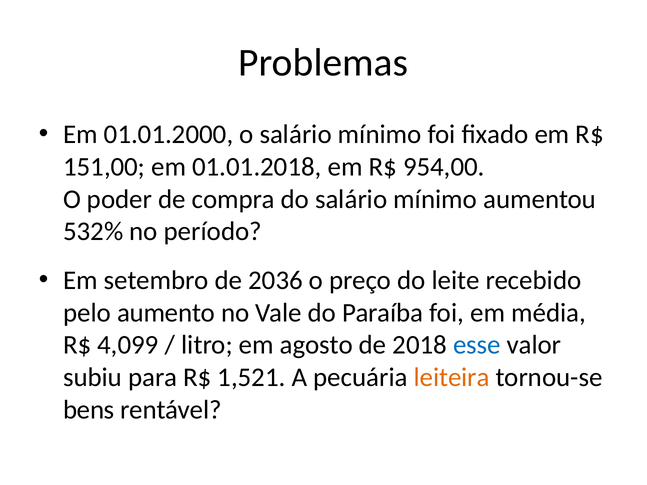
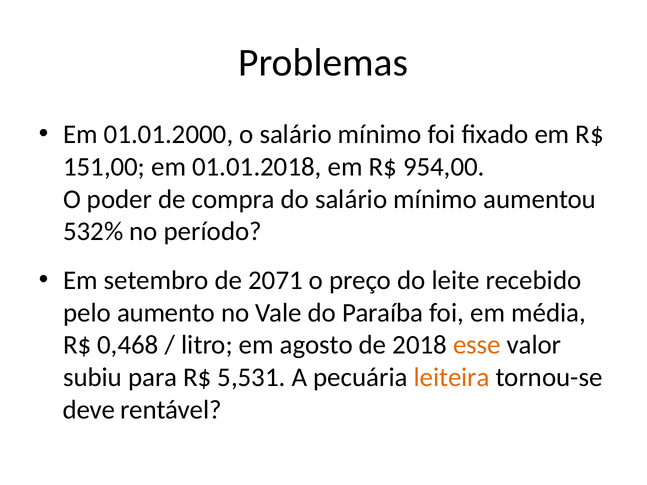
2036: 2036 -> 2071 (276, 280)
4,099: 4,099 -> 0,468 (128, 345)
esse colour: blue -> orange (477, 345)
1,521: 1,521 -> 5,531 (251, 377)
bens: bens -> deve (89, 410)
